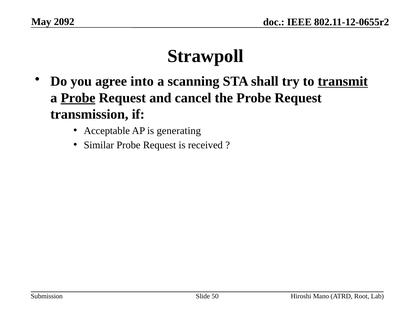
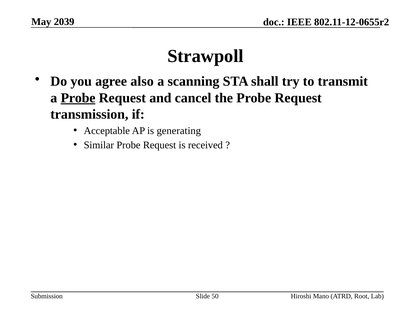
2092: 2092 -> 2039 (64, 22)
into: into -> also (142, 81)
transmit underline: present -> none (343, 81)
